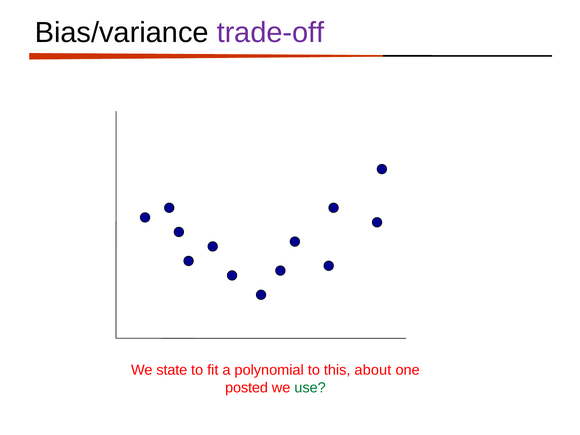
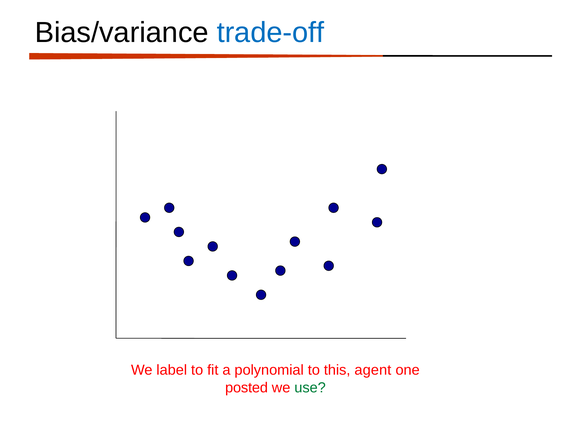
trade-off colour: purple -> blue (270, 32)
state: state -> label (172, 370)
about: about -> agent (373, 370)
